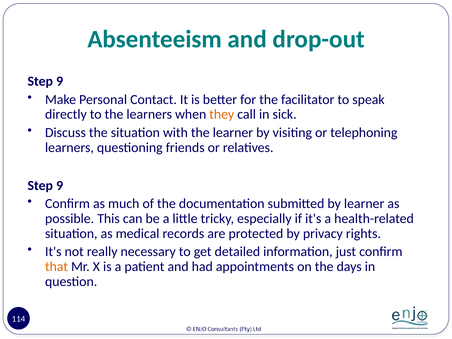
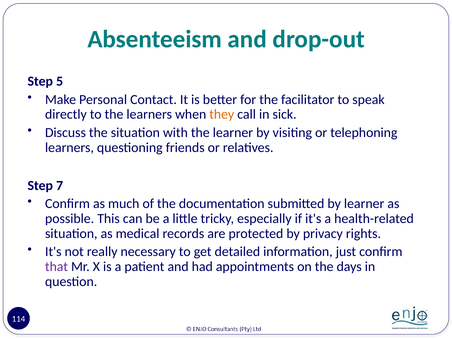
9: 9 -> 5 (60, 81)
9: 9 -> 7 (60, 186)
that colour: orange -> purple (57, 267)
